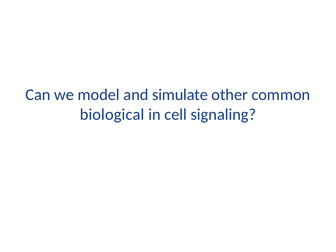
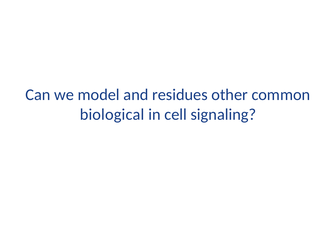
simulate: simulate -> residues (180, 95)
